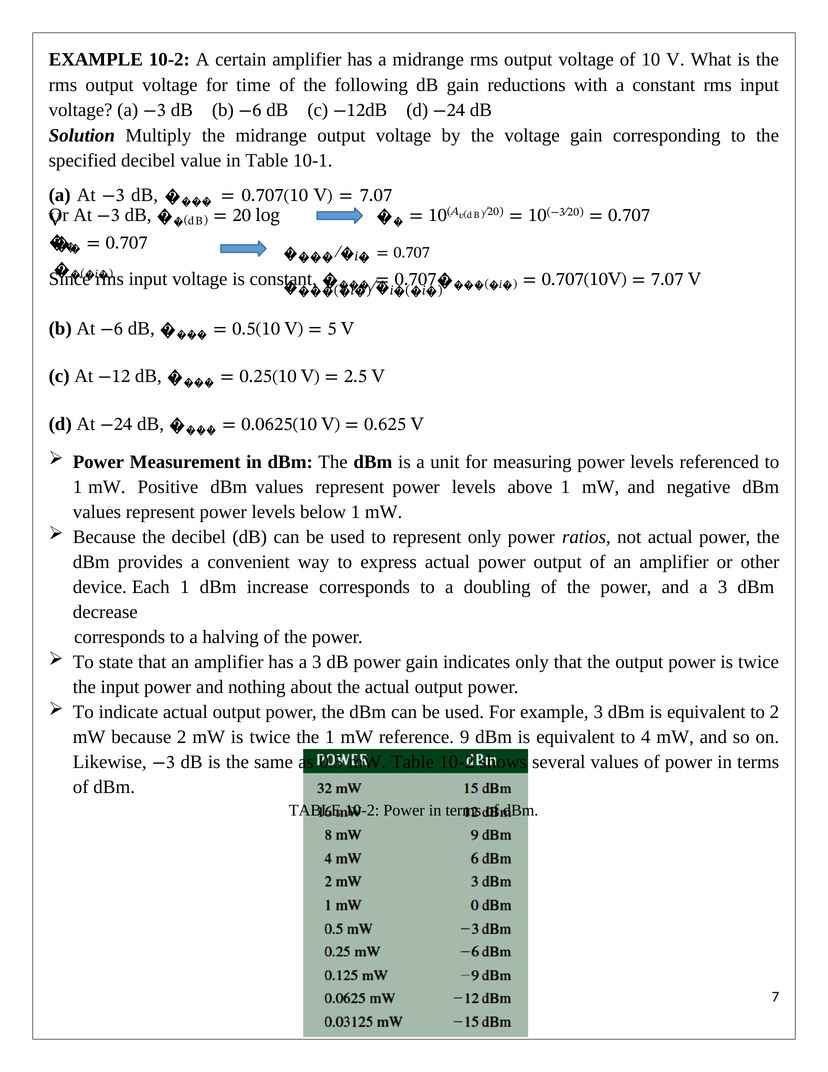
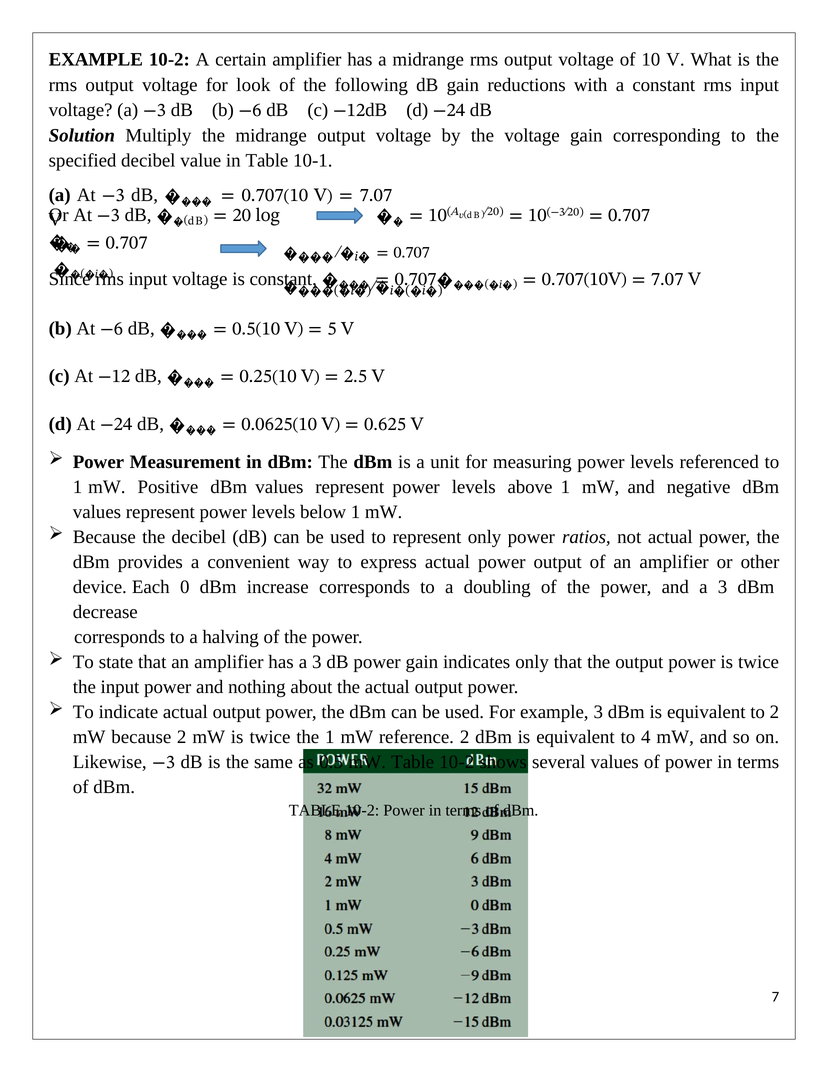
time: time -> look (253, 85)
Each 1: 1 -> 0 (185, 587)
reference 9: 9 -> 2 (465, 737)
